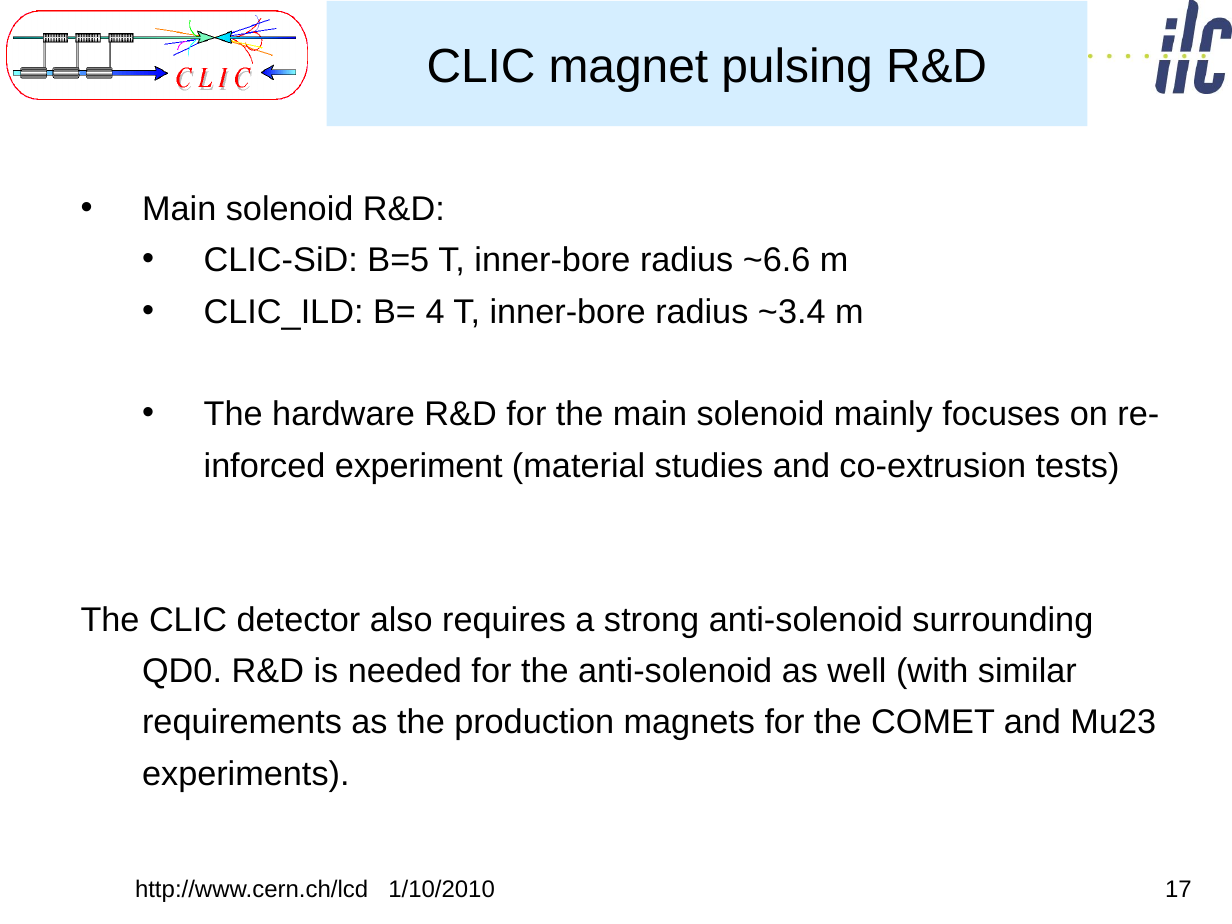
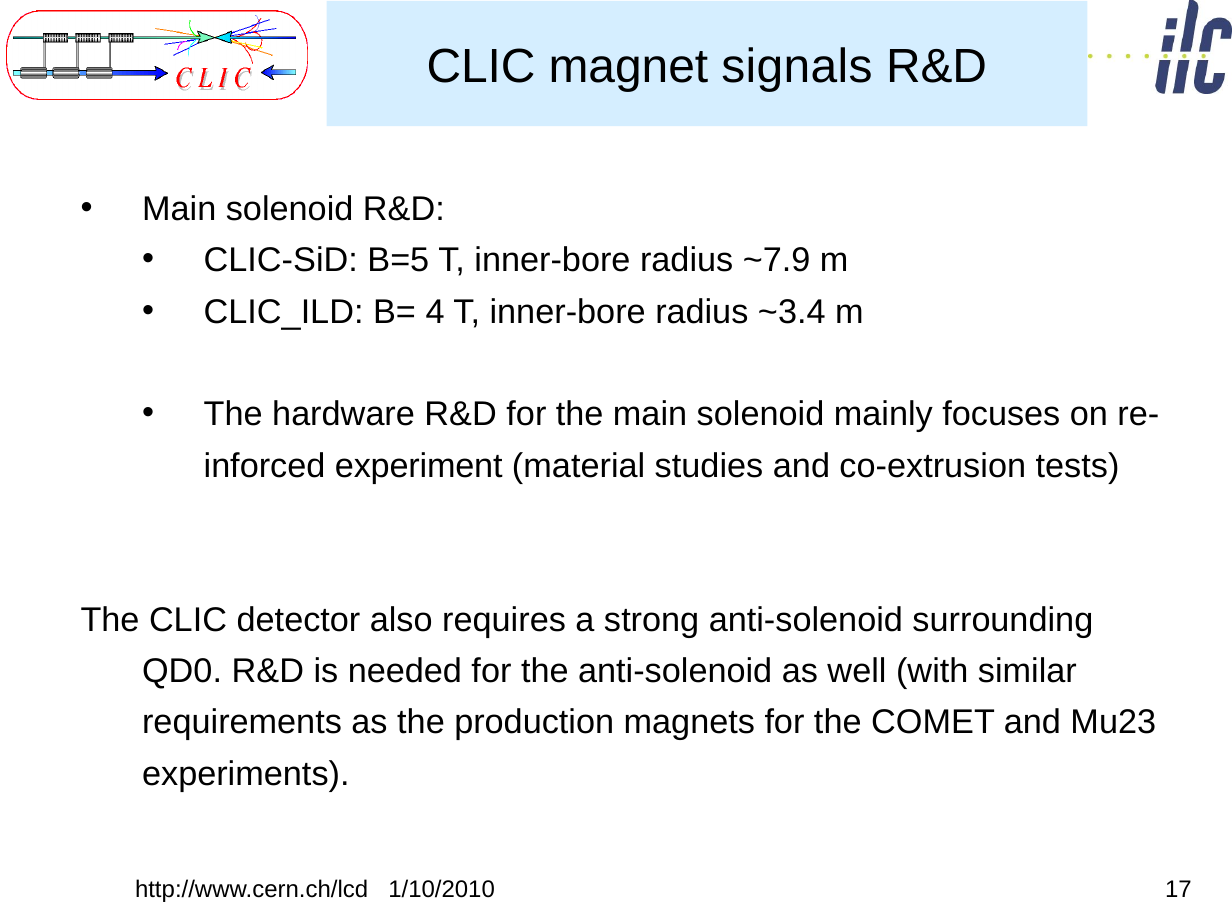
pulsing: pulsing -> signals (797, 67)
~6.6: ~6.6 -> ~7.9 (777, 261)
